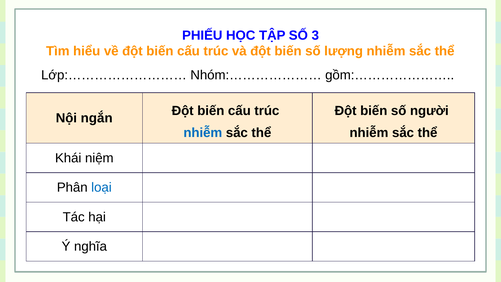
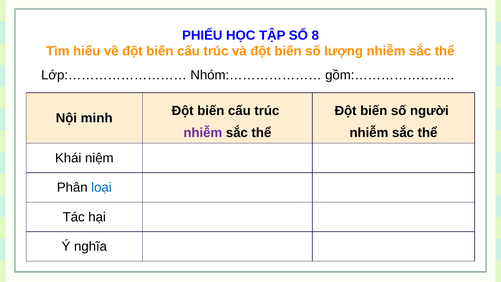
3: 3 -> 8 (315, 35)
ngắn: ngắn -> minh (97, 118)
nhiễm colour: blue -> purple (203, 133)
